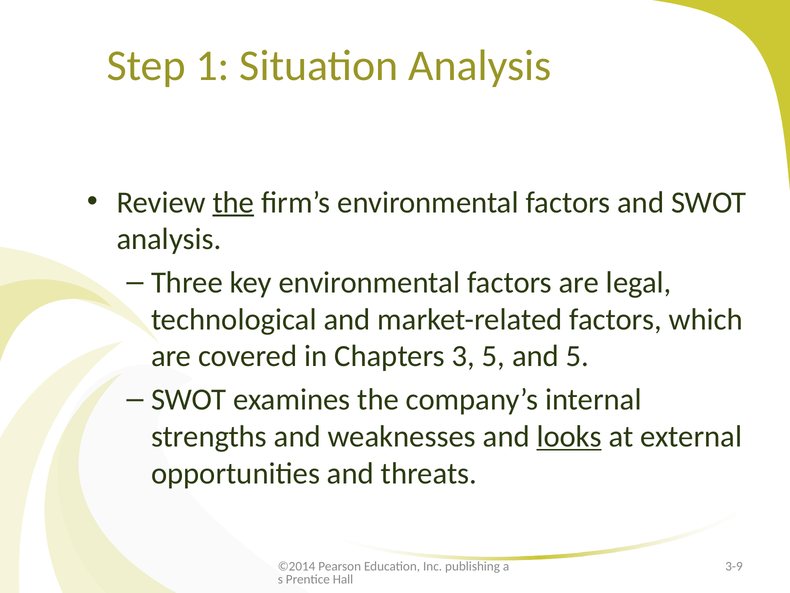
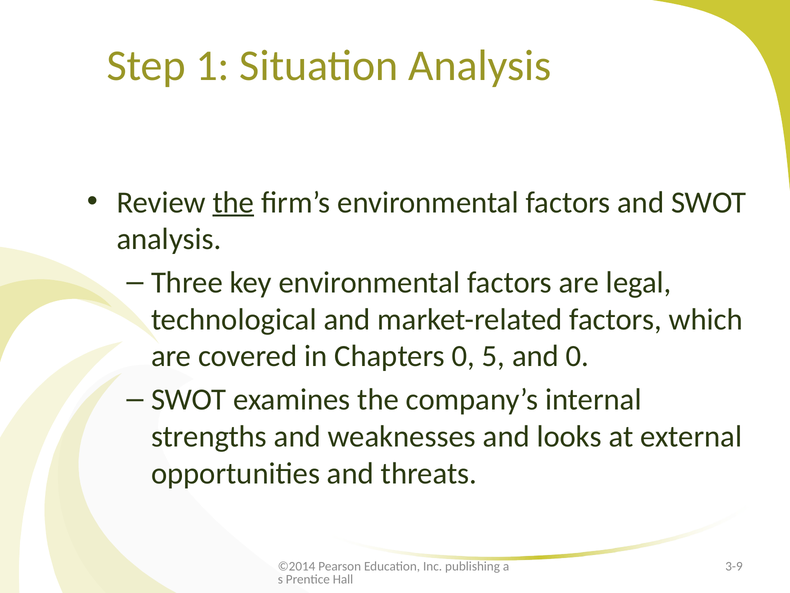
Chapters 3: 3 -> 0 (463, 356)
and 5: 5 -> 0 (577, 356)
looks underline: present -> none (569, 436)
